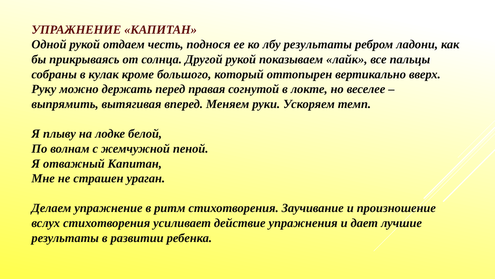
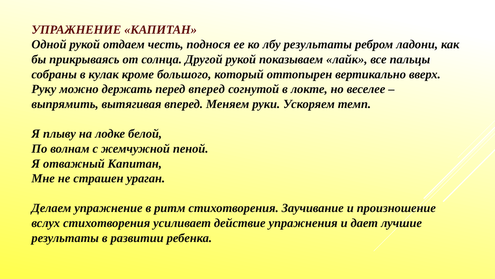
перед правая: правая -> вперед (207, 89)
